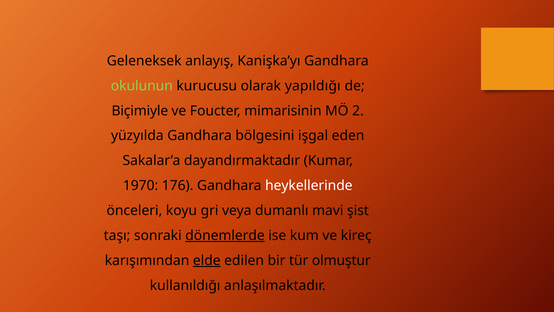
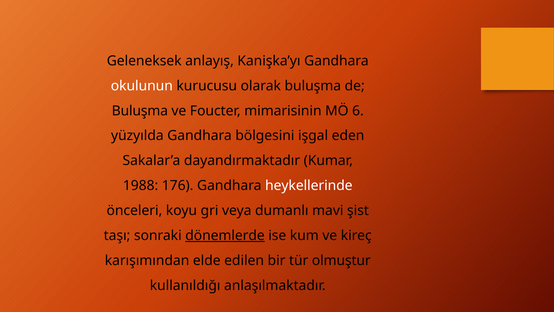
okulunun colour: light green -> white (142, 86)
olarak yapıldığı: yapıldığı -> buluşma (313, 86)
Biçimiyle: Biçimiyle -> Buluşma (140, 111)
2: 2 -> 6 (358, 111)
1970: 1970 -> 1988 (141, 185)
elde underline: present -> none (207, 260)
